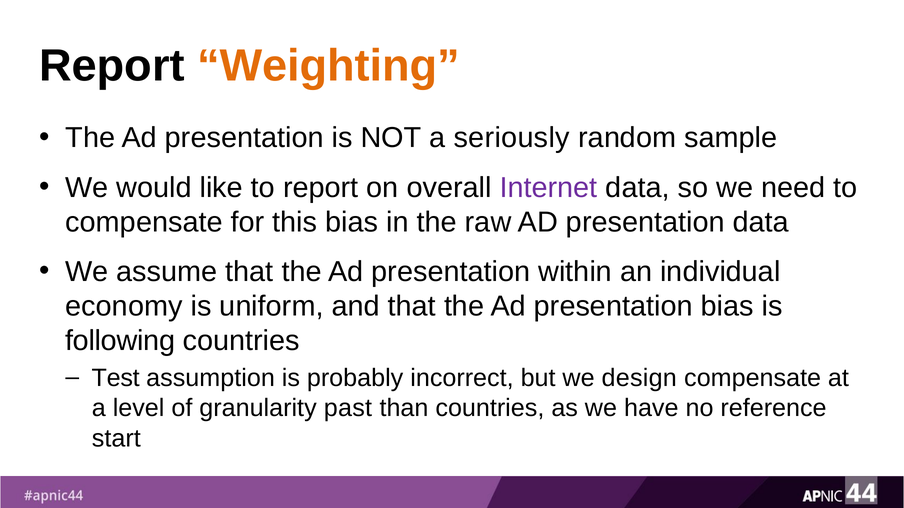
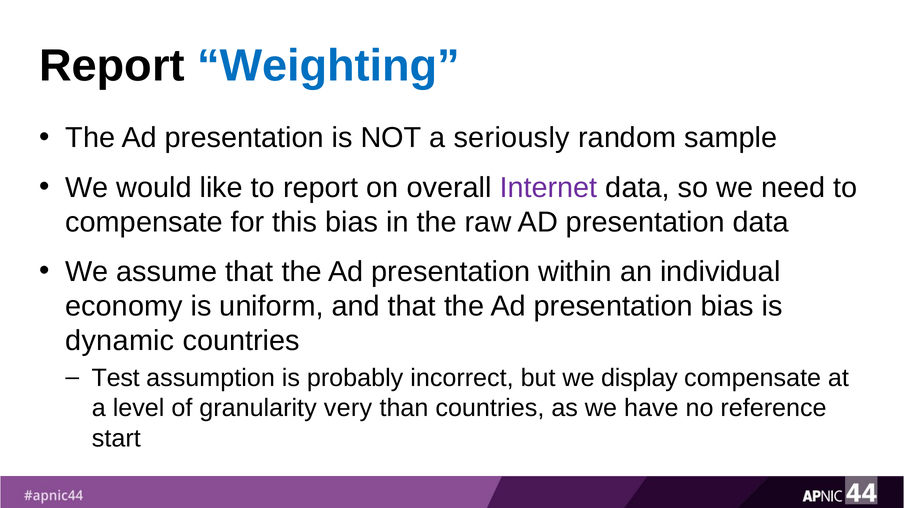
Weighting colour: orange -> blue (328, 66)
following: following -> dynamic (120, 341)
design: design -> display (639, 378)
past: past -> very (348, 409)
